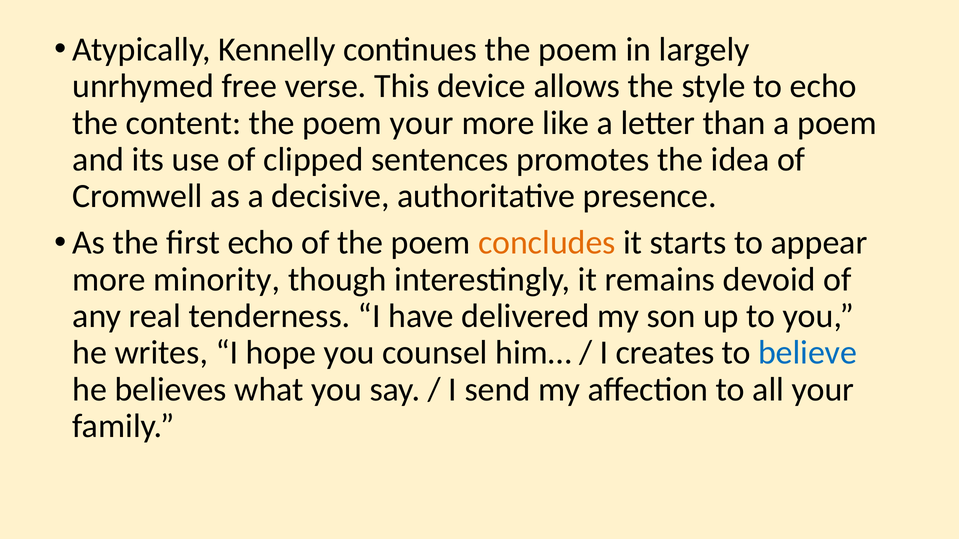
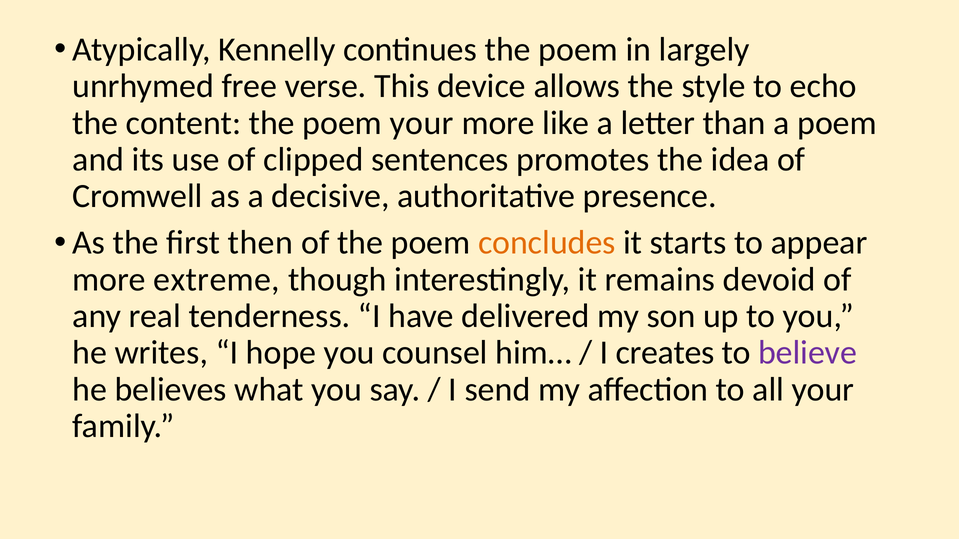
first echo: echo -> then (260, 243)
minority: minority -> extreme (217, 280)
believe colour: blue -> purple (808, 353)
